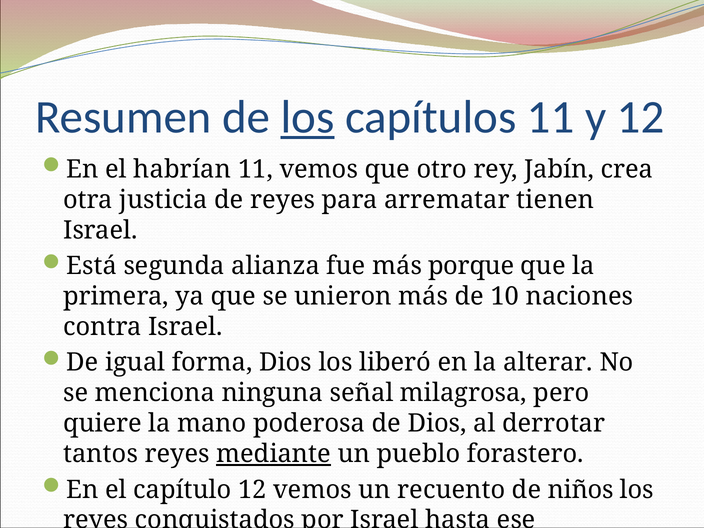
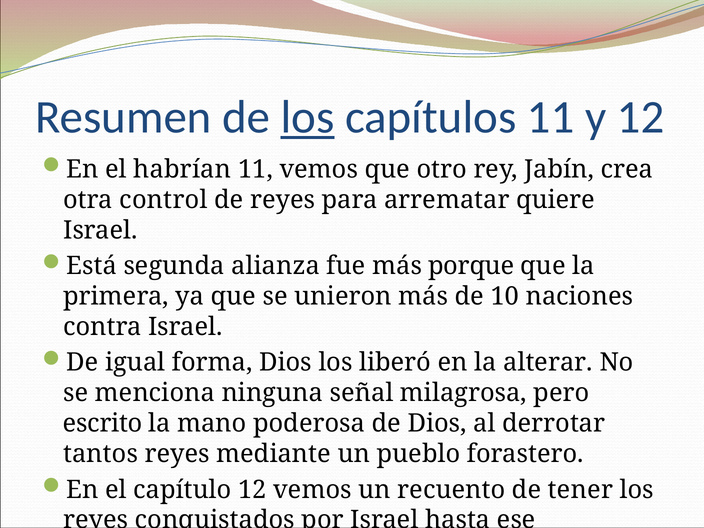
justicia: justicia -> control (163, 200)
tienen: tienen -> quiere (555, 200)
quiere: quiere -> escrito (103, 424)
mediante underline: present -> none (274, 454)
niños: niños -> tener (580, 490)
